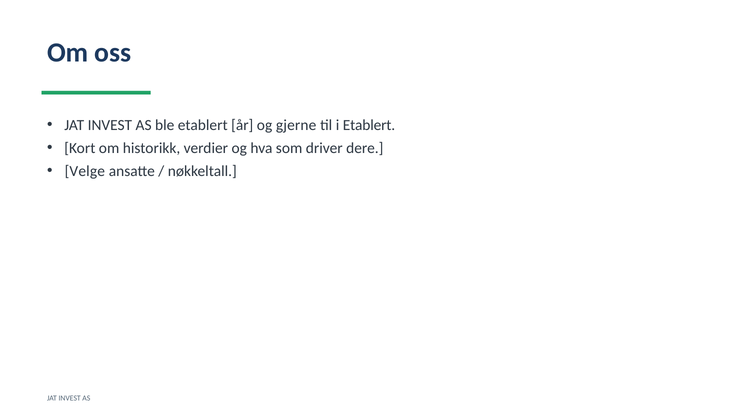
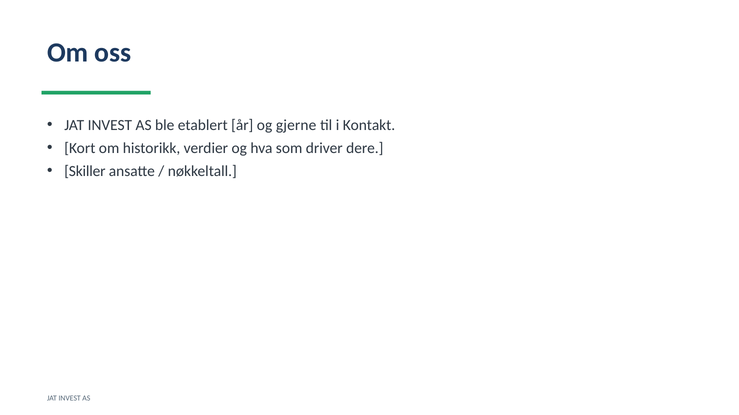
i Etablert: Etablert -> Kontakt (369, 125)
Velge: Velge -> Skiller (85, 171)
